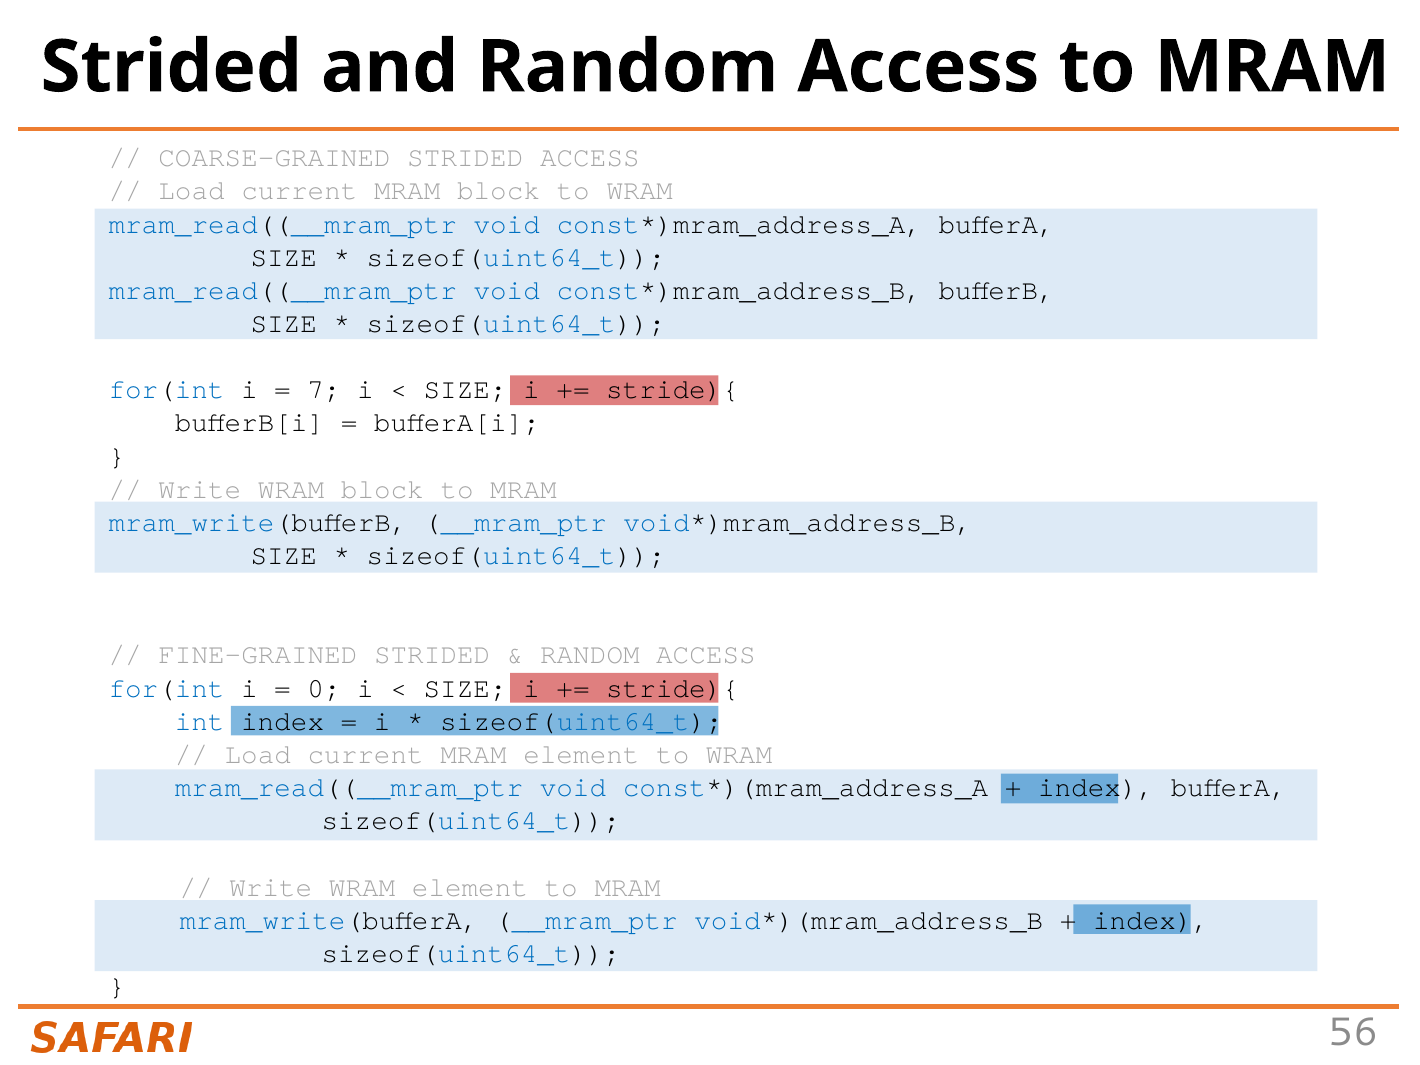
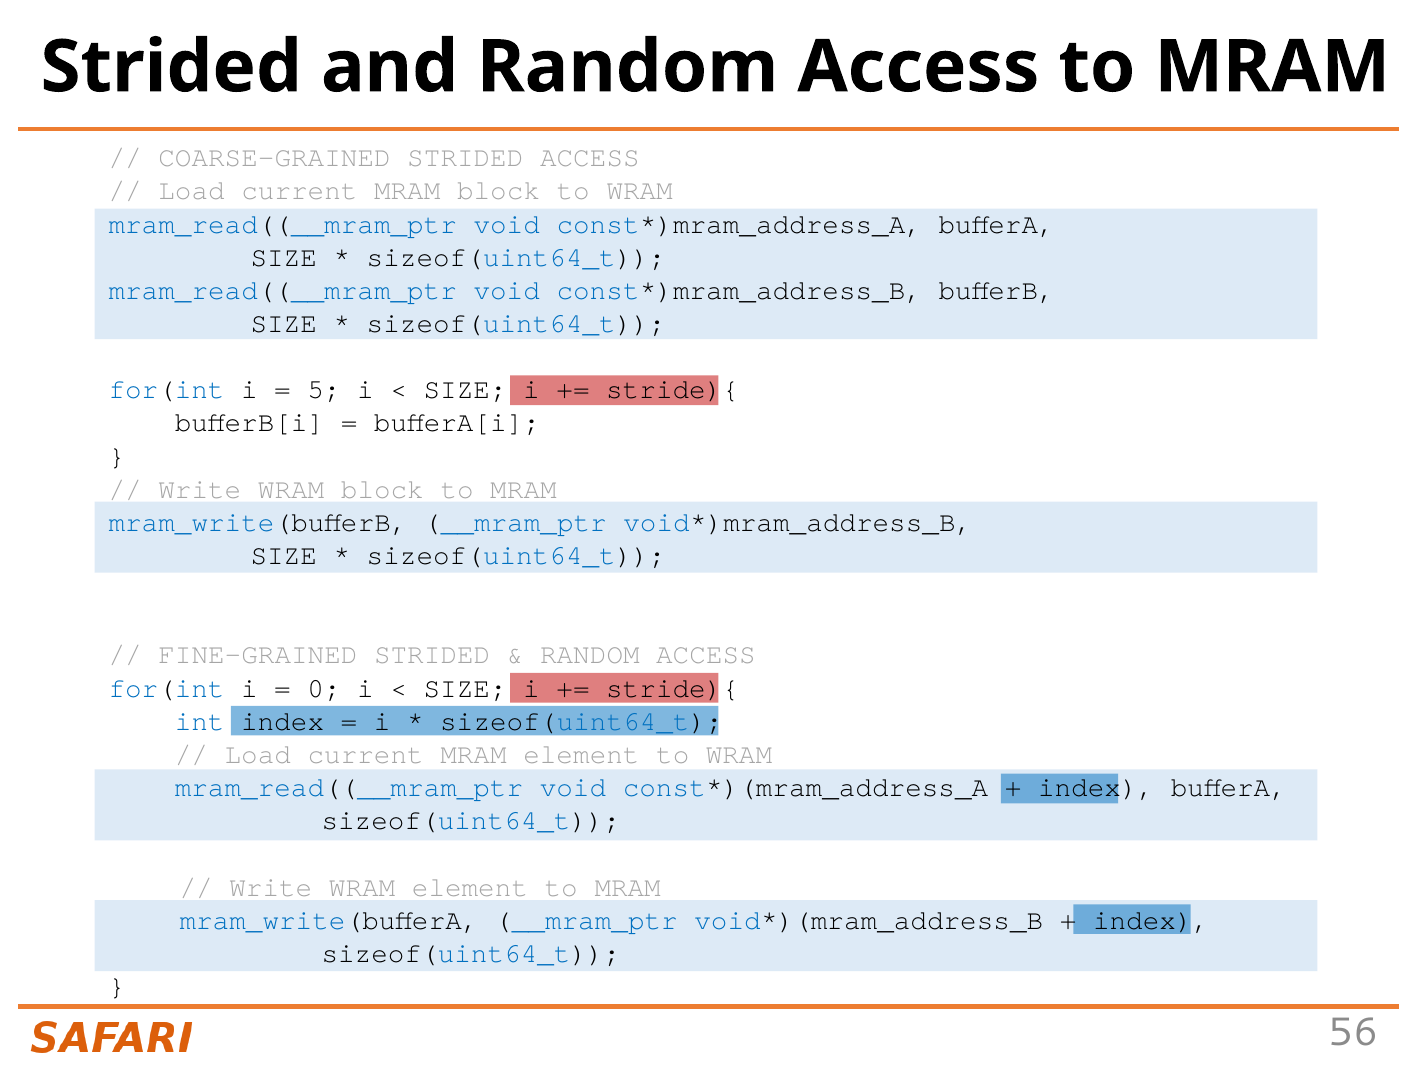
7: 7 -> 5 (324, 390)
